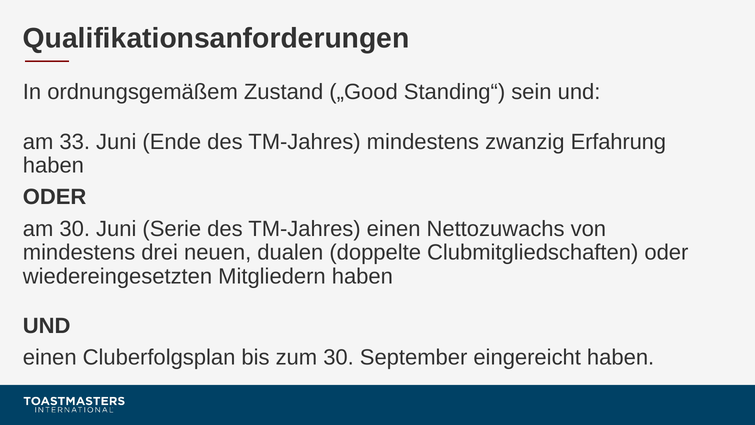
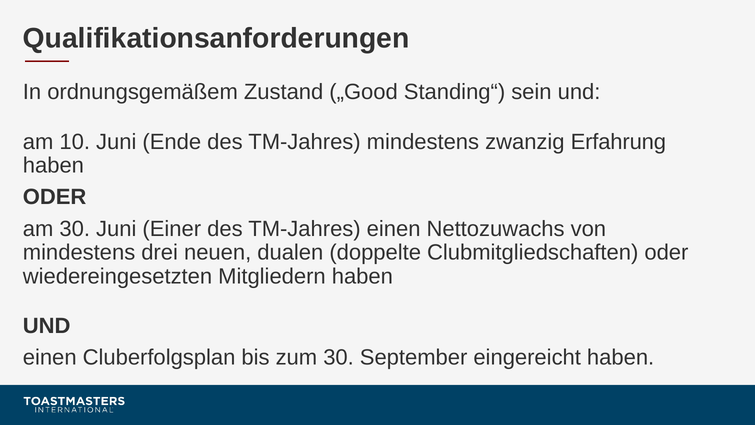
33: 33 -> 10 (75, 142)
Serie: Serie -> Einer (172, 229)
